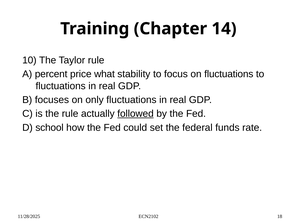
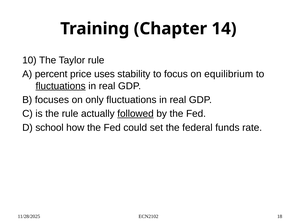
what: what -> uses (104, 74)
on fluctuations: fluctuations -> equilibrium (229, 74)
fluctuations underline: none -> present (61, 86)
